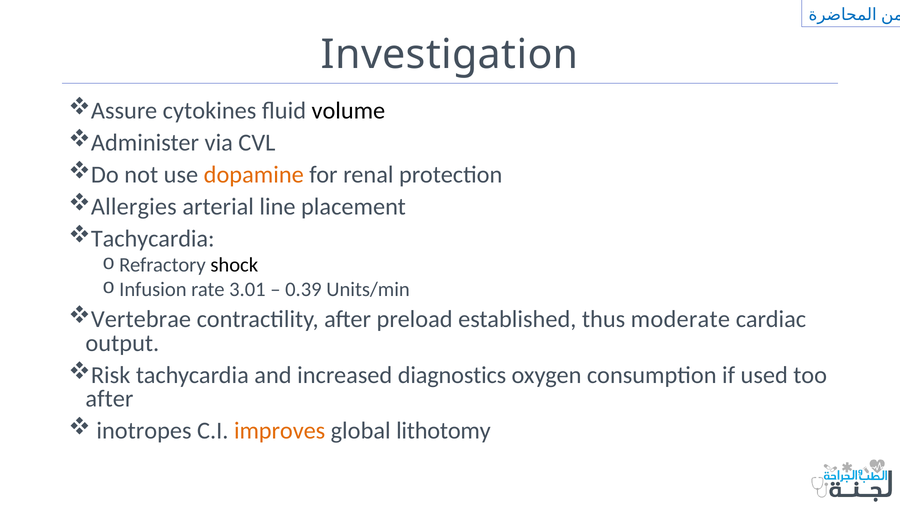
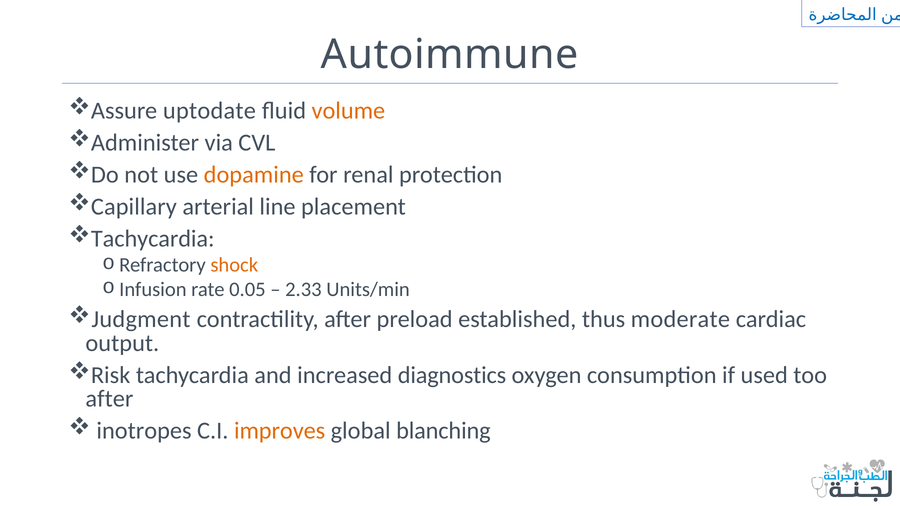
Investigation: Investigation -> Autoimmune (450, 55)
cytokines: cytokines -> uptodate (209, 111)
volume colour: black -> orange (348, 111)
Allergies: Allergies -> Capillary (134, 207)
shock colour: black -> orange (234, 265)
3.01: 3.01 -> 0.05 (247, 289)
0.39: 0.39 -> 2.33 (303, 289)
Vertebrae: Vertebrae -> Judgment (141, 320)
lithotomy: lithotomy -> blanching (443, 431)
